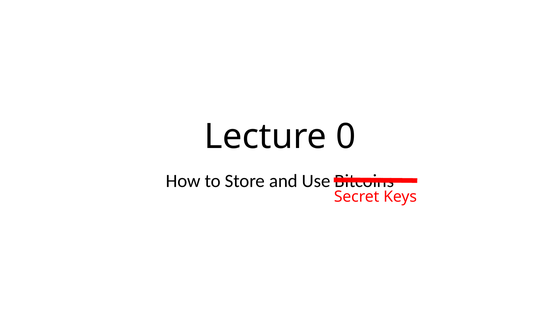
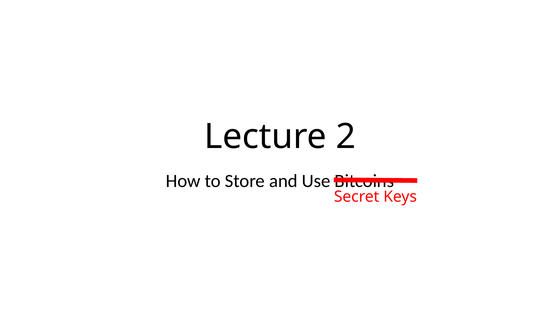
0: 0 -> 2 (346, 136)
